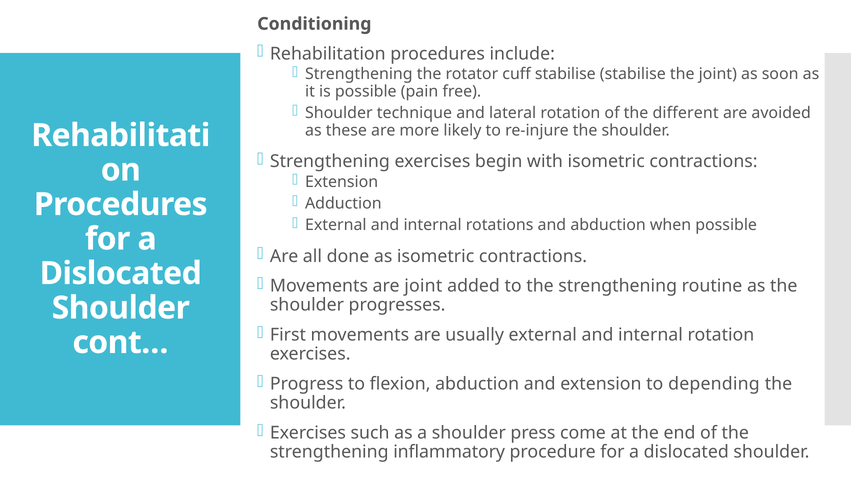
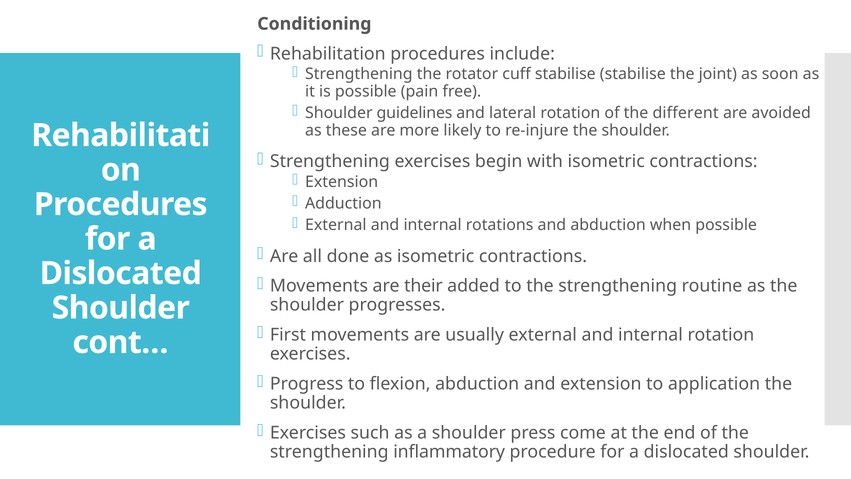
technique: technique -> guidelines (415, 113)
are joint: joint -> their (423, 286)
depending: depending -> application (714, 384)
